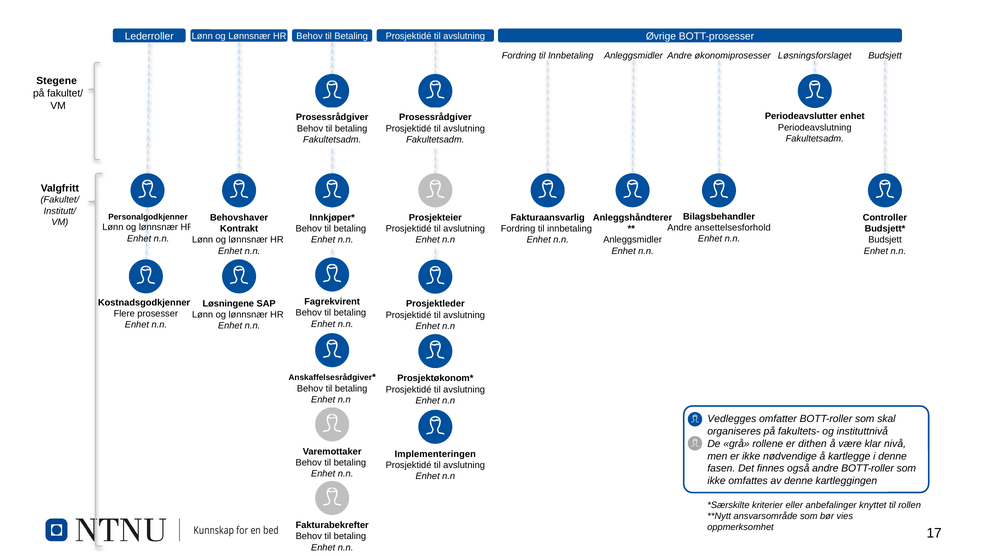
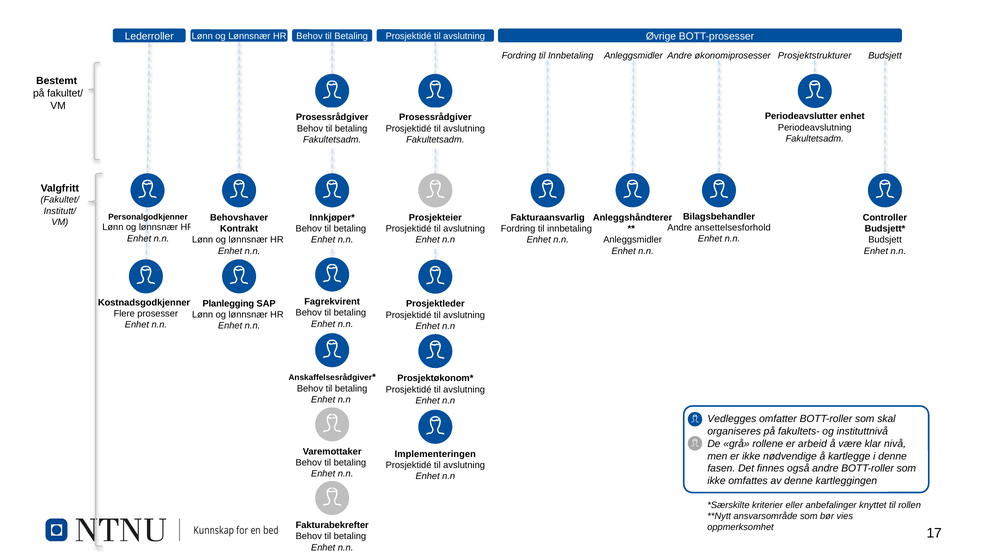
Løsningsforslaget: Løsningsforslaget -> Prosjektstrukturer (815, 55)
Stegene: Stegene -> Bestemt (57, 81)
Løsningene: Løsningene -> Planlegging (228, 303)
dithen: dithen -> arbeid (812, 444)
